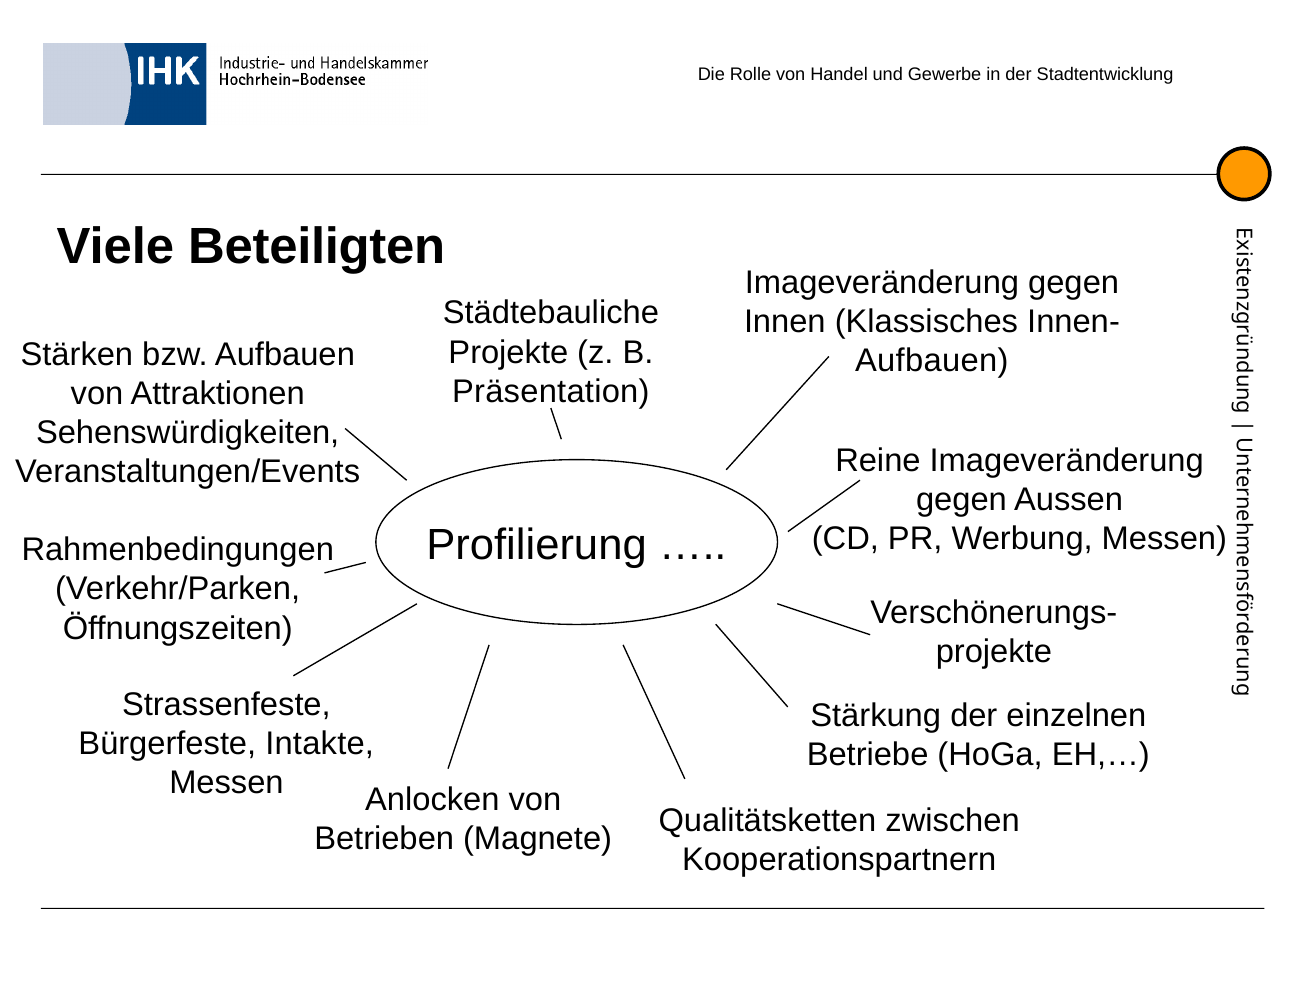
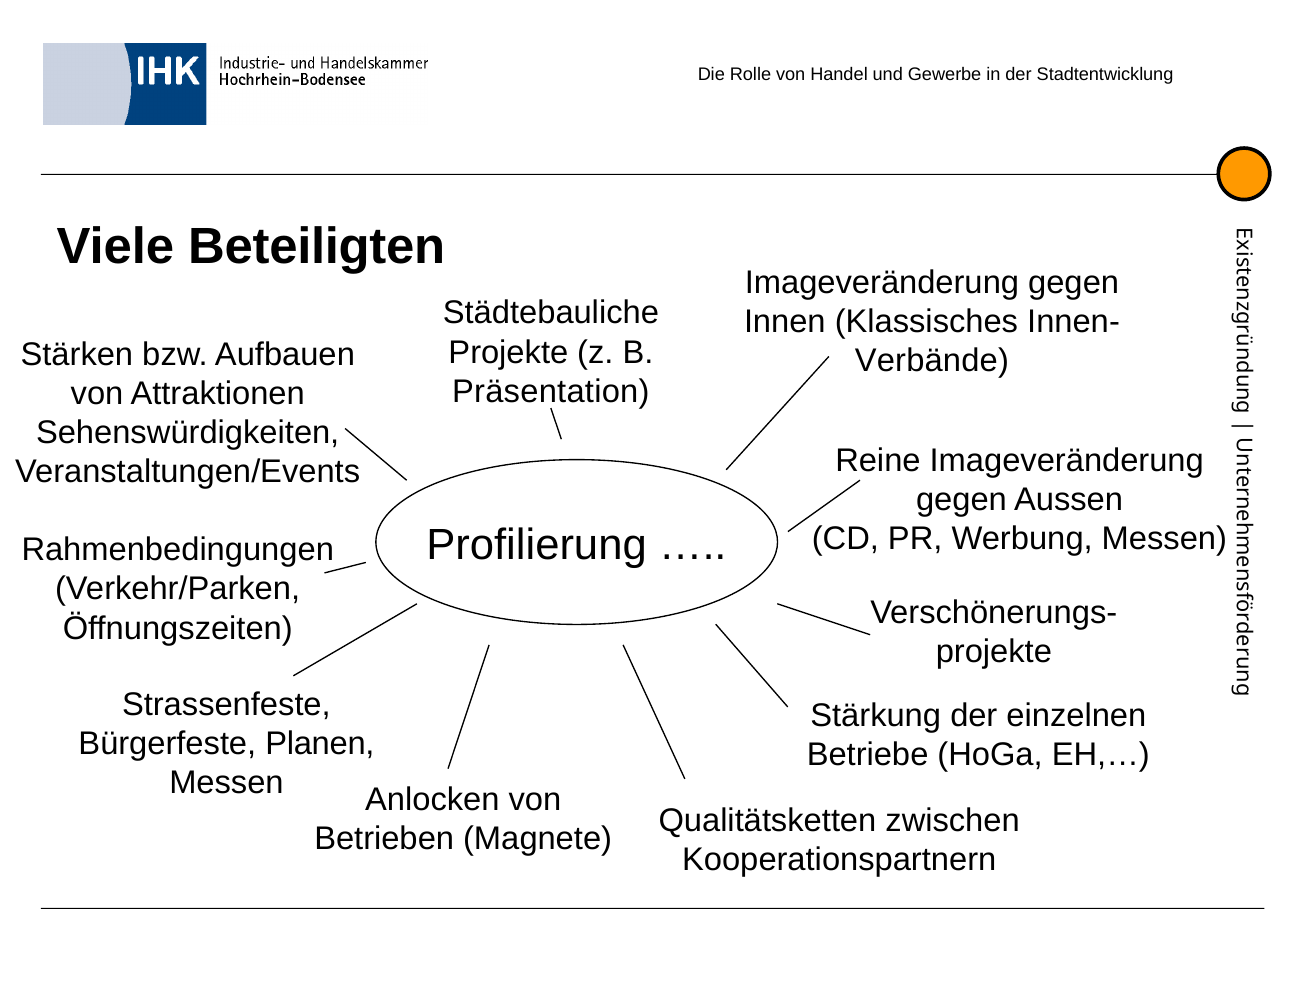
Aufbauen: Aufbauen -> Verbände (932, 361)
Intakte: Intakte -> Planen (320, 744)
